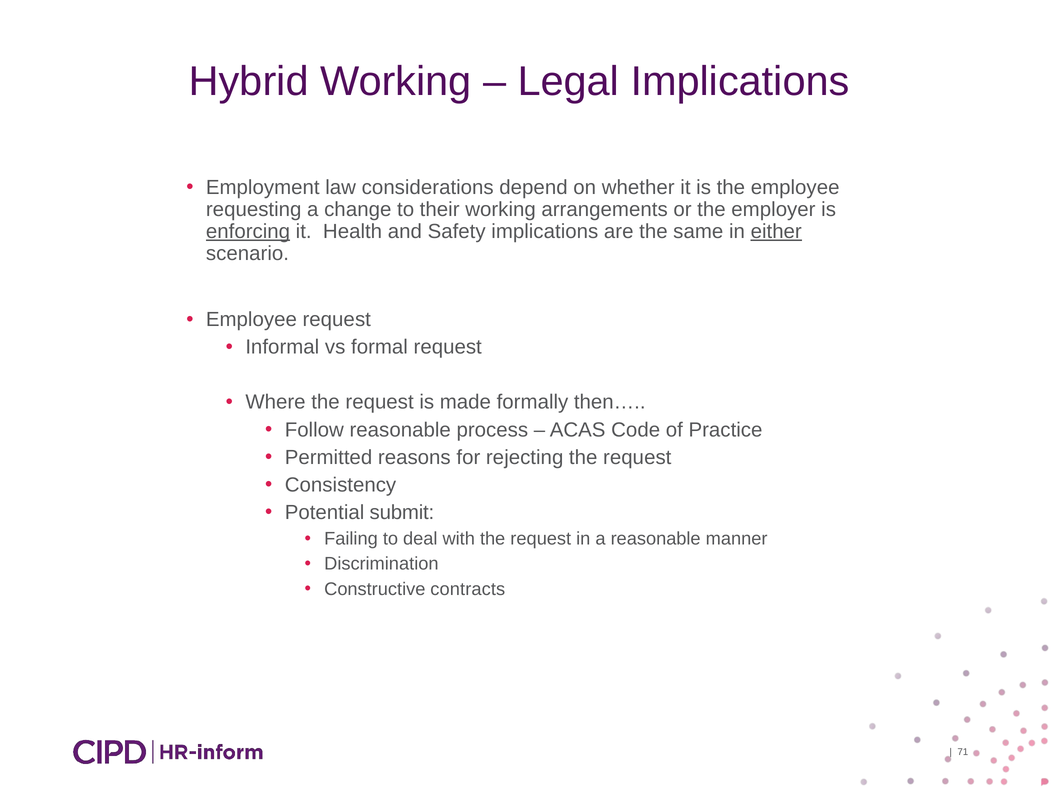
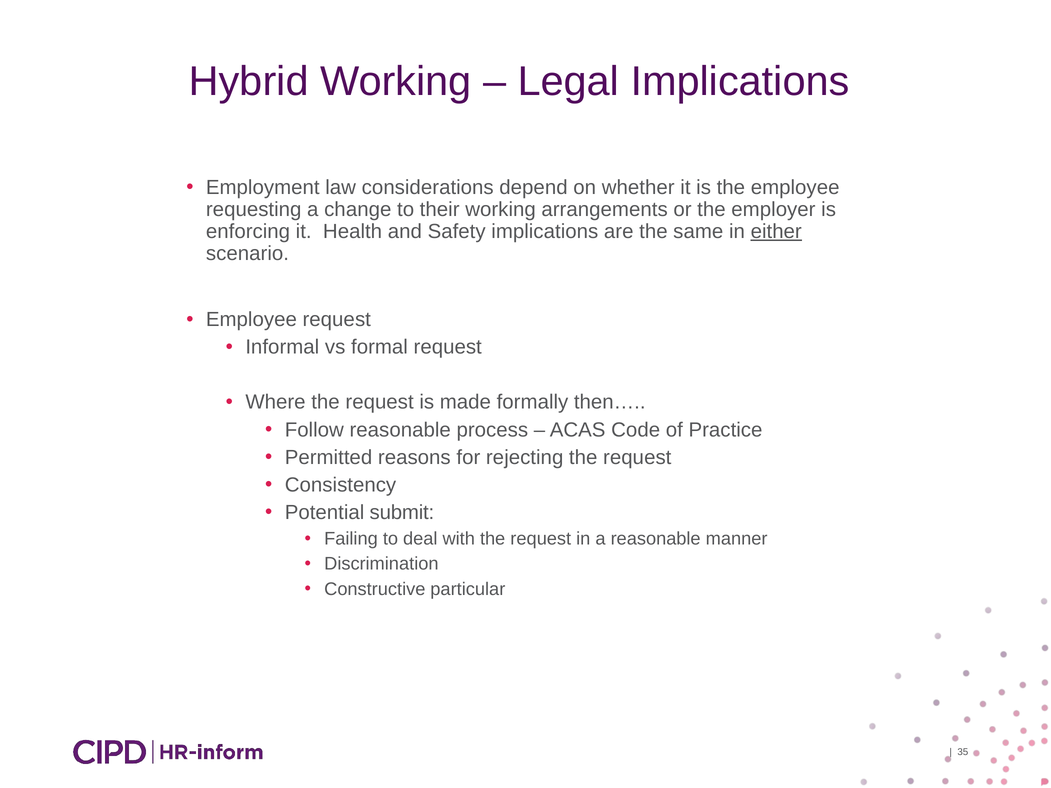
enforcing underline: present -> none (248, 232)
contracts: contracts -> particular (468, 589)
71: 71 -> 35 (963, 752)
